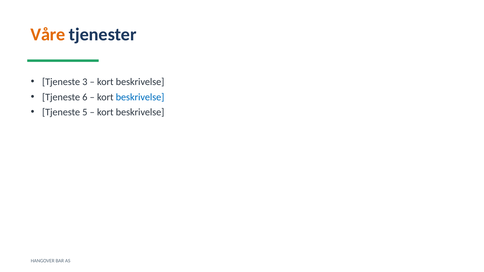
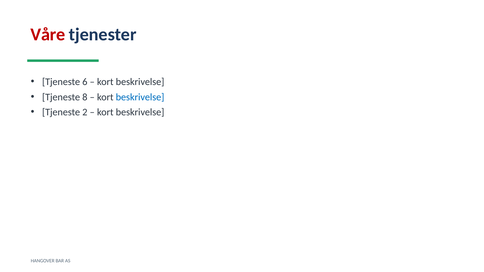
Våre colour: orange -> red (48, 35)
3: 3 -> 6 (85, 82)
6: 6 -> 8 (85, 97)
5: 5 -> 2 (85, 112)
